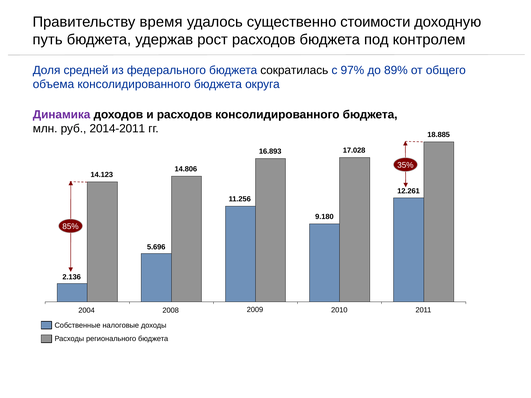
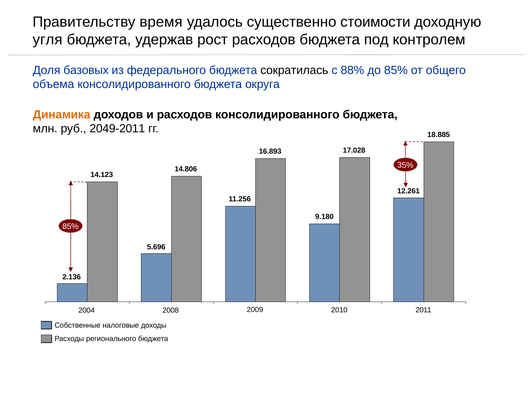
путь: путь -> угля (48, 40)
средней: средней -> базовых (86, 70)
97%: 97% -> 88% (352, 70)
до 89%: 89% -> 85% (396, 70)
Динамика colour: purple -> orange (62, 115)
2014-2011: 2014-2011 -> 2049-2011 (117, 129)
